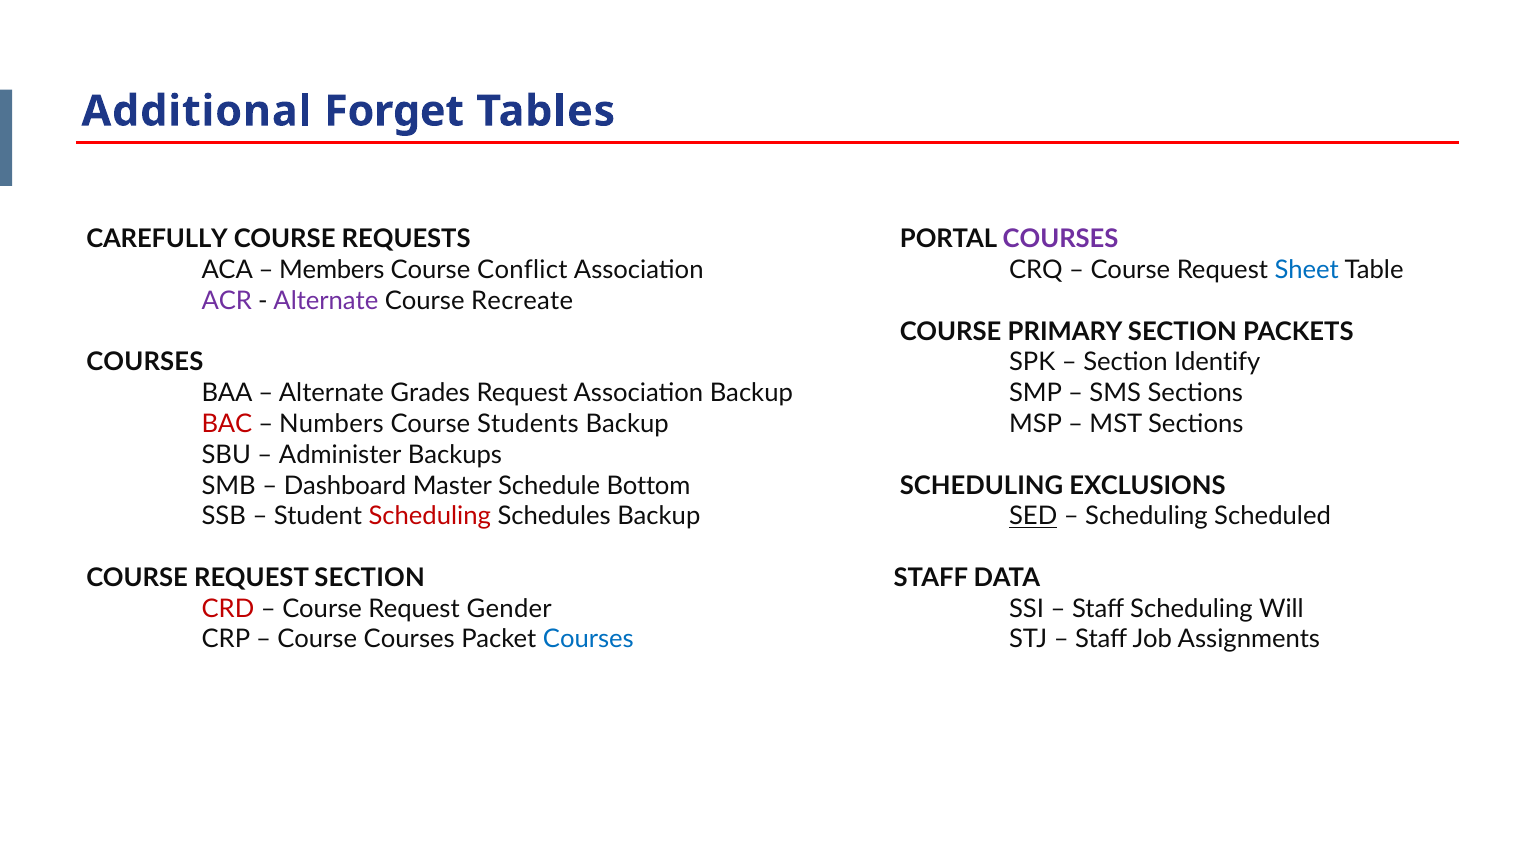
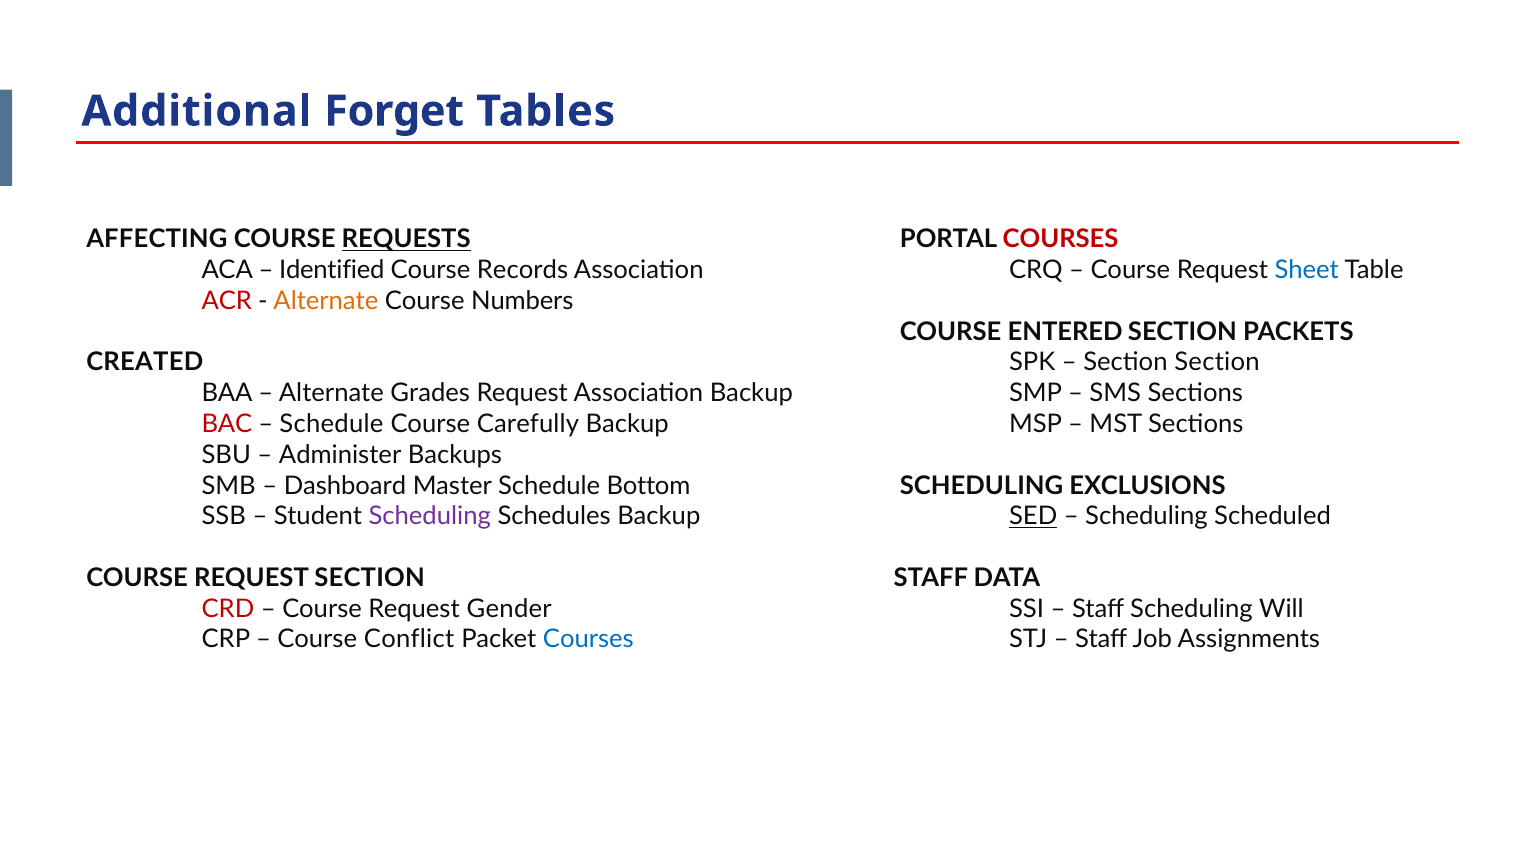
CAREFULLY: CAREFULLY -> AFFECTING (157, 239)
REQUESTS underline: none -> present (406, 239)
COURSES colour: purple -> red (1061, 239)
Members: Members -> Identified (332, 270)
Conflict: Conflict -> Records (523, 270)
ACR colour: purple -> red (227, 301)
Alternate colour: purple -> orange (326, 301)
Recreate: Recreate -> Numbers (522, 301)
PRIMARY: PRIMARY -> ENTERED (1065, 332)
COURSES: COURSES -> CREATED (145, 363)
Section Identify: Identify -> Section (1217, 363)
Numbers: Numbers -> Schedule (331, 424)
Students: Students -> Carefully (528, 424)
Scheduling colour: red -> purple (430, 516)
Course Courses: Courses -> Conflict (409, 639)
